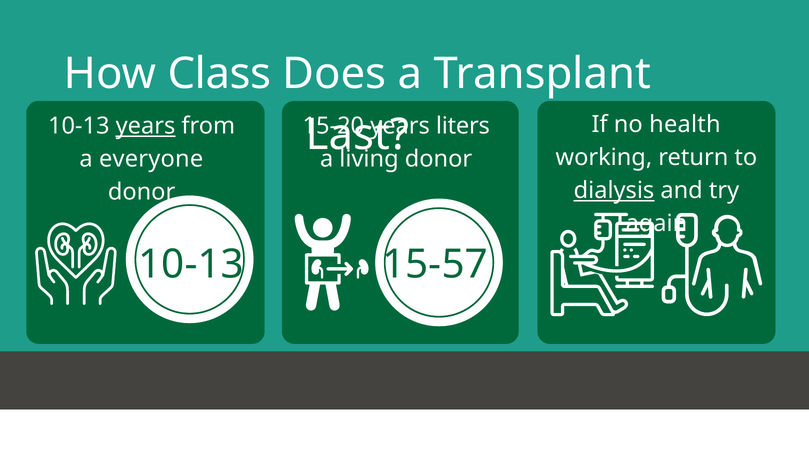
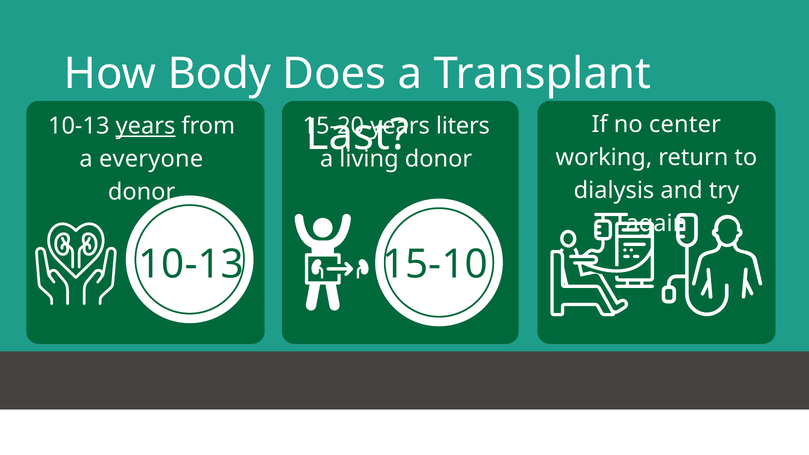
Class: Class -> Body (219, 74)
health: health -> center (685, 125)
dialysis underline: present -> none (614, 191)
15-57: 15-57 -> 15-10 (435, 264)
